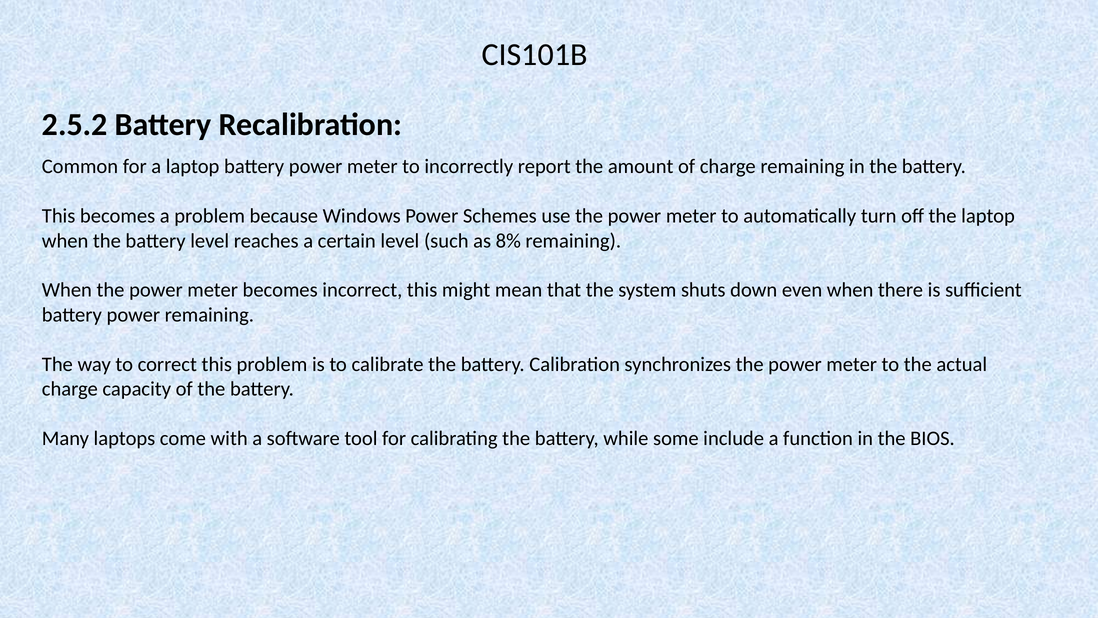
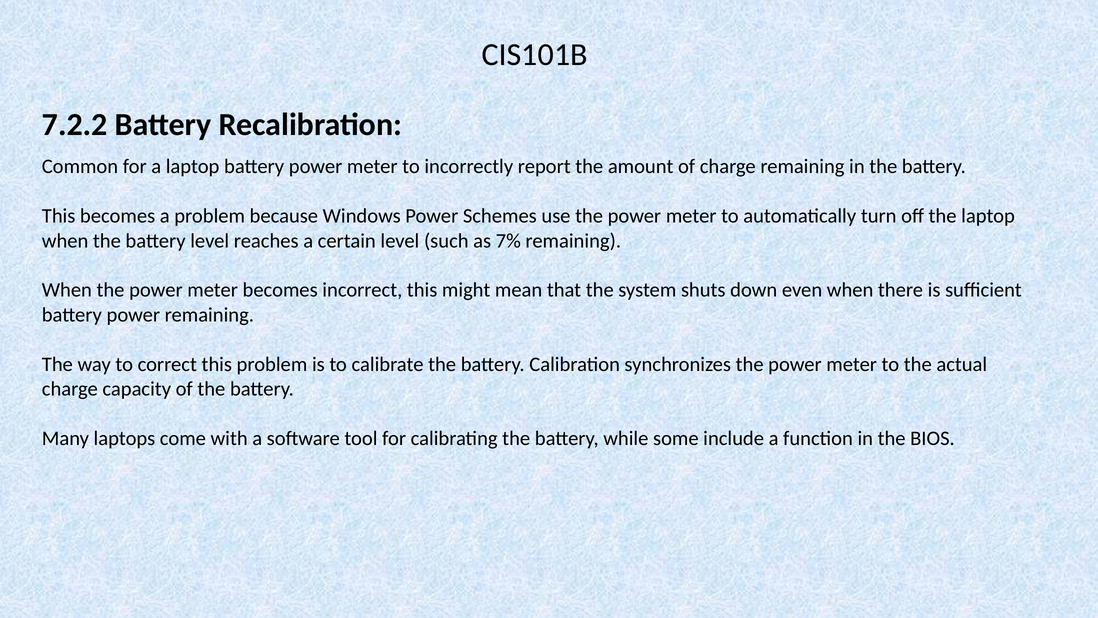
2.5.2: 2.5.2 -> 7.2.2 (75, 125)
8%: 8% -> 7% (508, 241)
